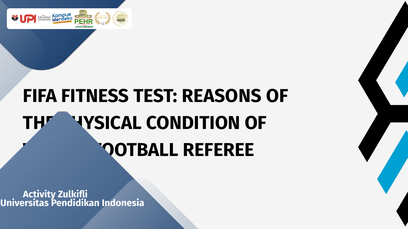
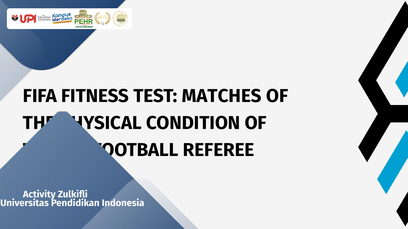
REASONS: REASONS -> MATCHES (222, 96)
